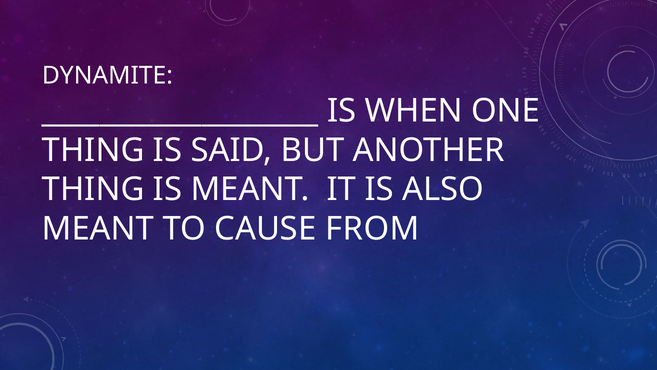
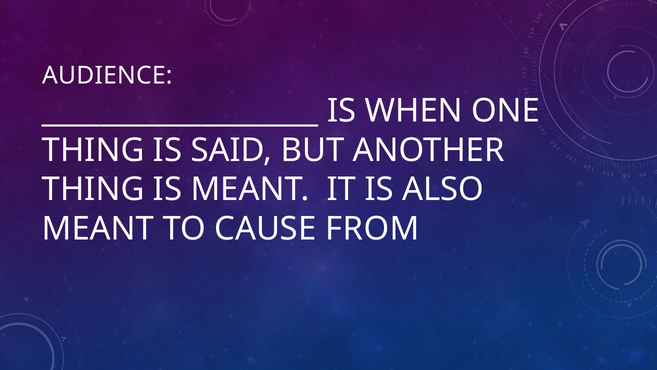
DYNAMITE: DYNAMITE -> AUDIENCE (107, 76)
